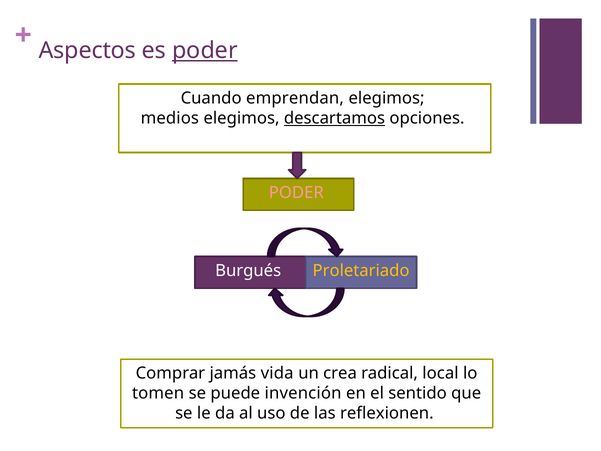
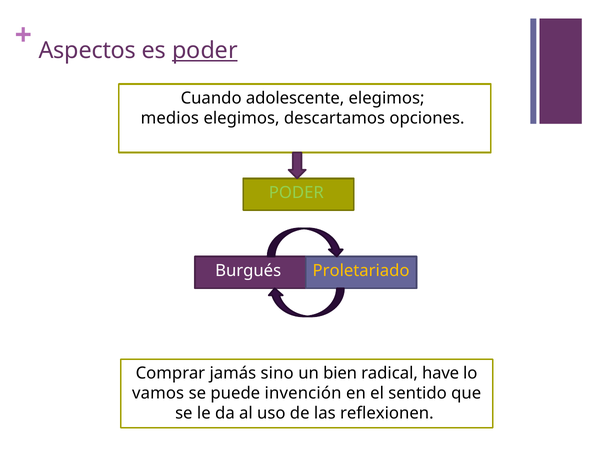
emprendan: emprendan -> adolescente (295, 98)
descartamos underline: present -> none (334, 118)
PODER colour: pink -> light green (296, 193)
vida: vida -> sino (277, 373)
crea: crea -> bien (340, 373)
local: local -> have (441, 373)
tomen: tomen -> vamos (158, 393)
